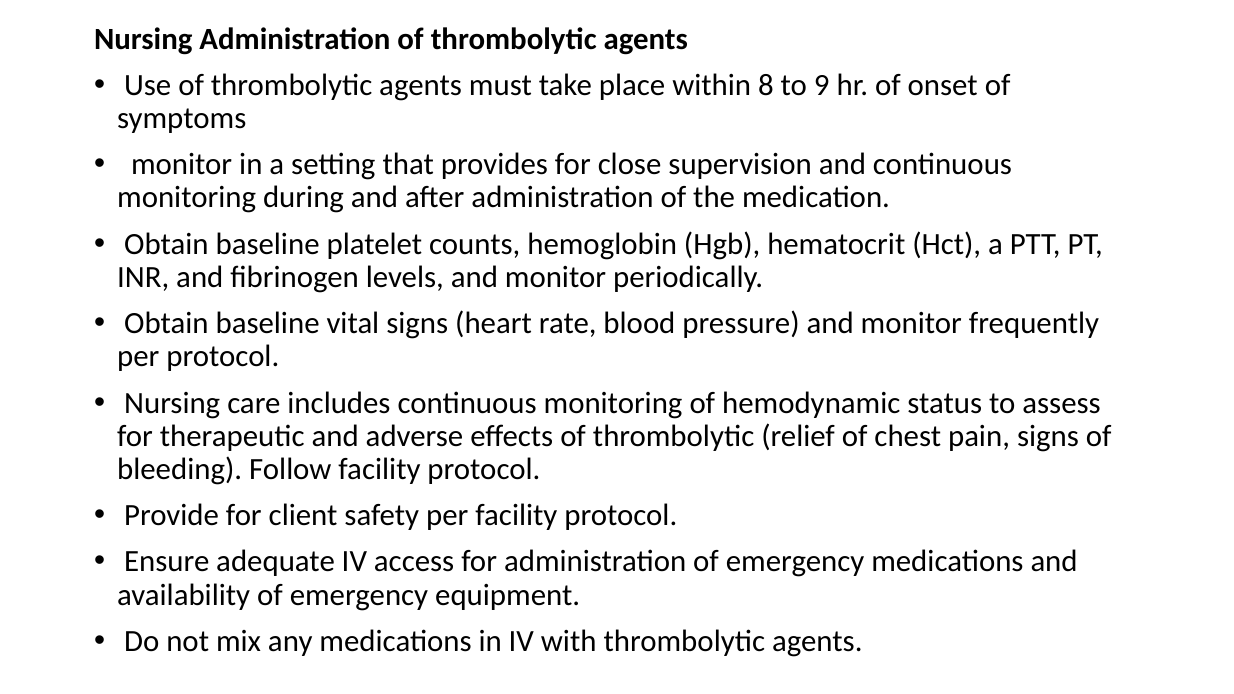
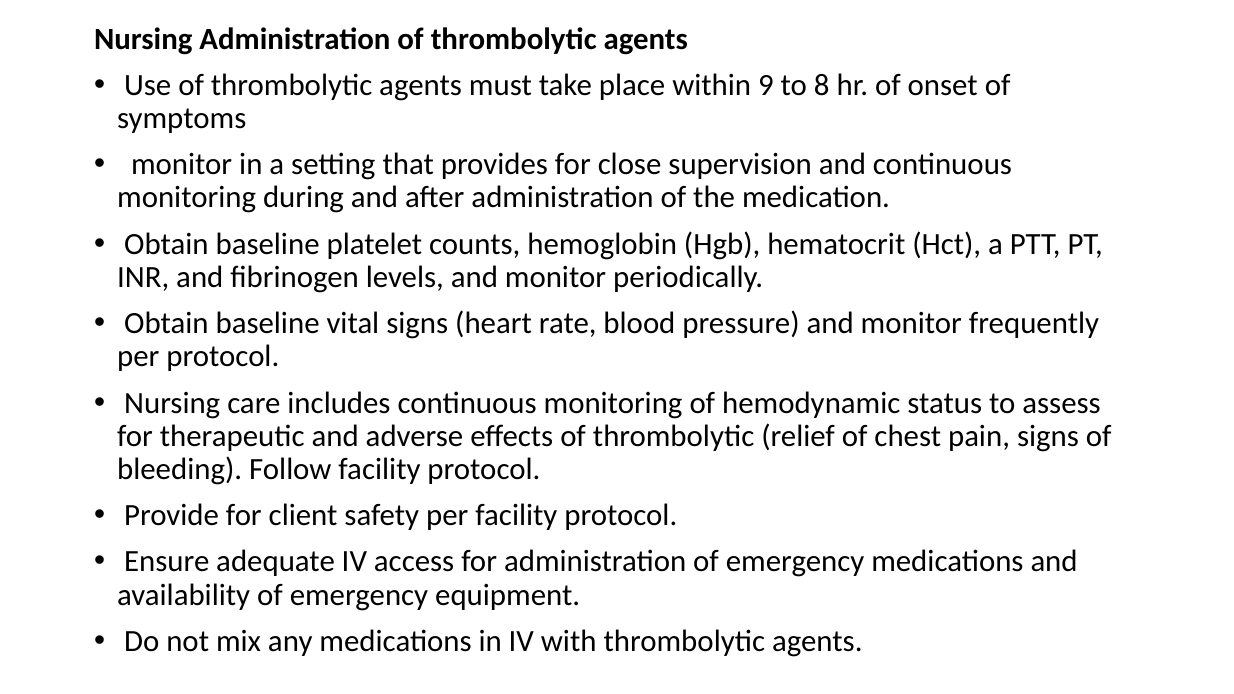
8: 8 -> 9 (766, 85)
9: 9 -> 8 (822, 85)
